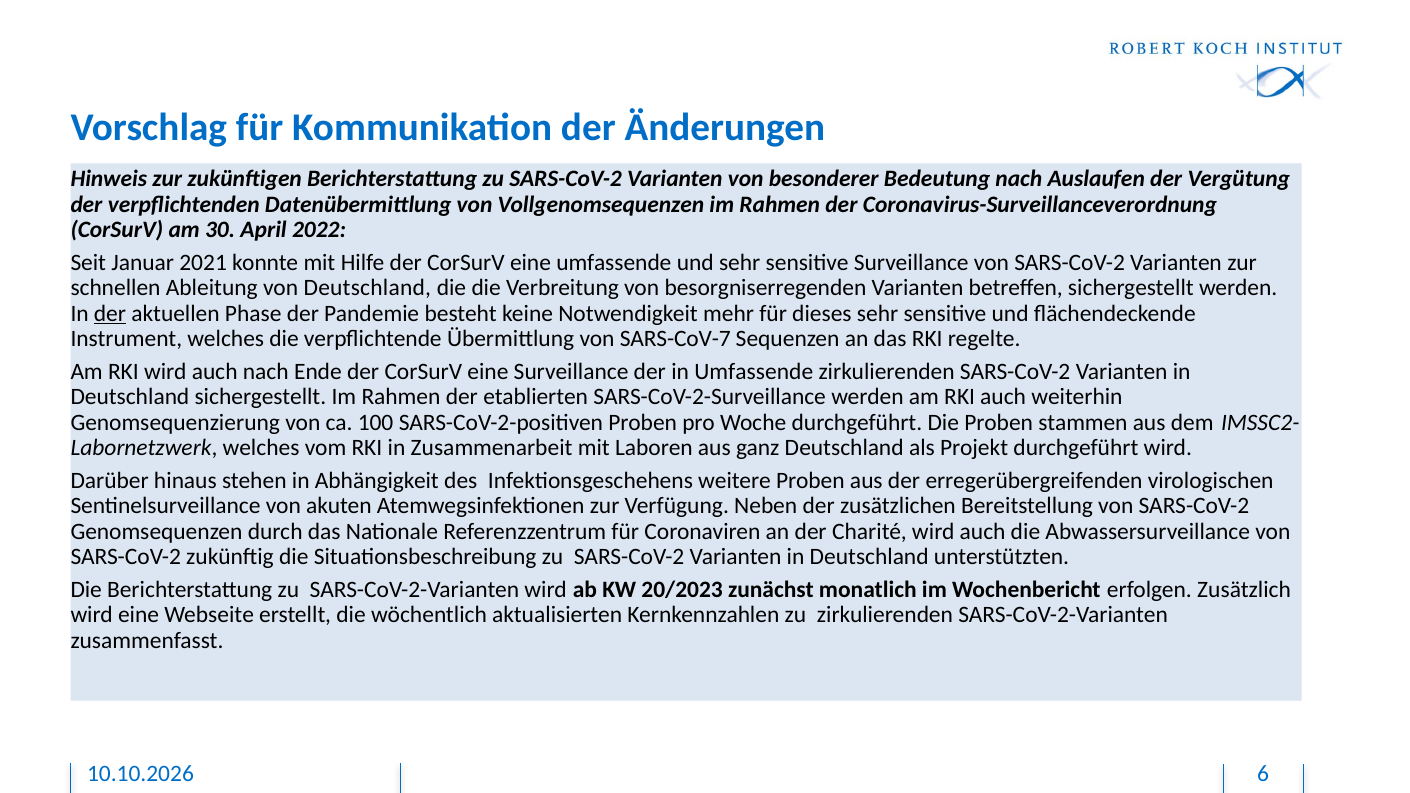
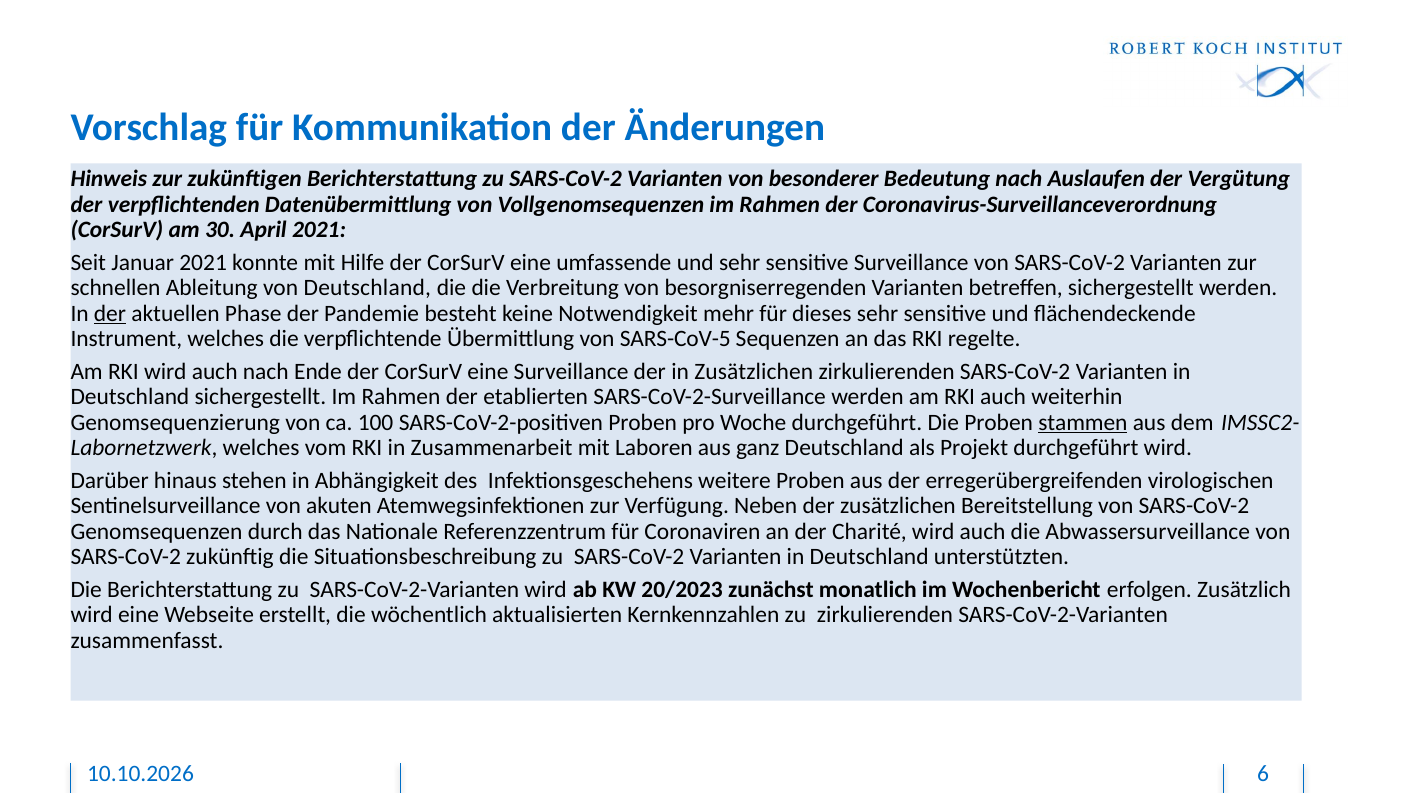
April 2022: 2022 -> 2021 (319, 230)
SARS-CoV-7: SARS-CoV-7 -> SARS-CoV-5 (675, 339)
in Umfassende: Umfassende -> Zusätzlichen (754, 372)
stammen underline: none -> present (1083, 423)
